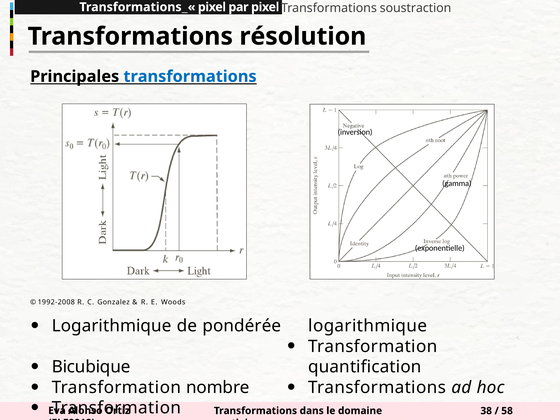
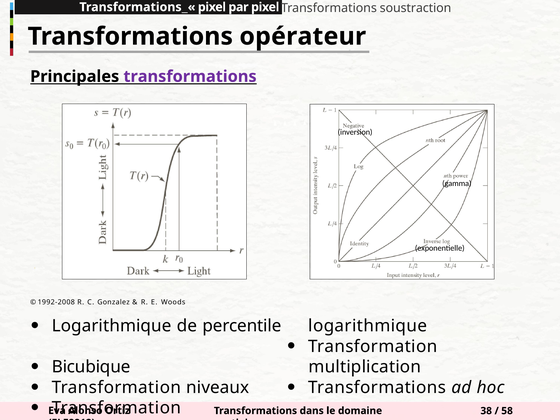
résolution: résolution -> opérateur (303, 36)
transformations colour: blue -> purple (190, 76)
pondérée: pondérée -> percentile (242, 326)
quantification: quantification -> multiplication (365, 367)
nombre: nombre -> niveaux (218, 387)
